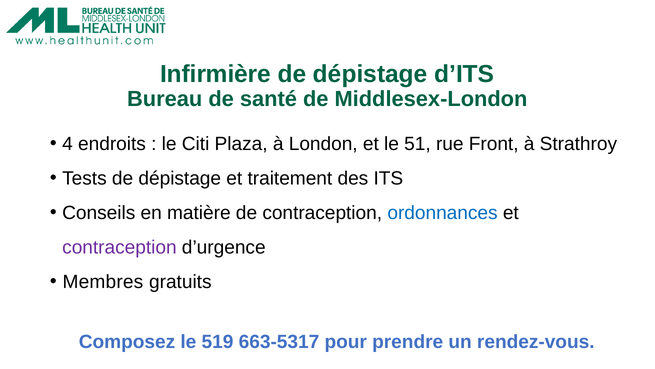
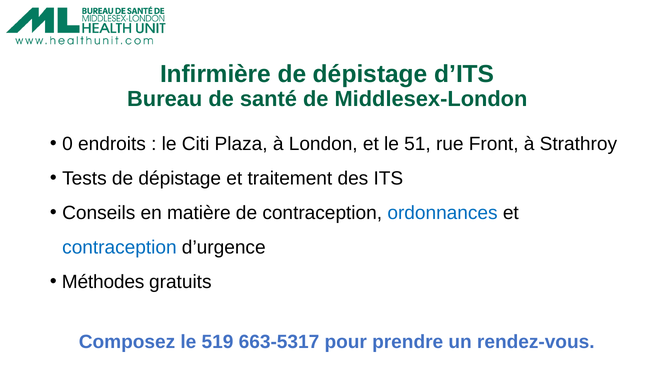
4: 4 -> 0 (68, 144)
contraception colour: purple -> blue (119, 247)
Membres: Membres -> Méthodes (103, 281)
